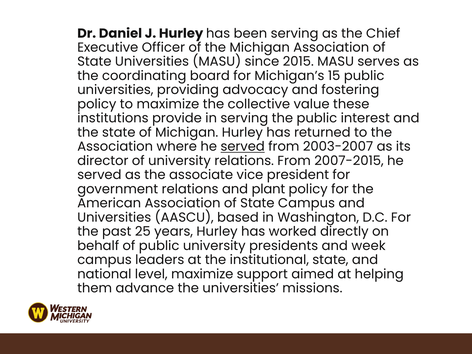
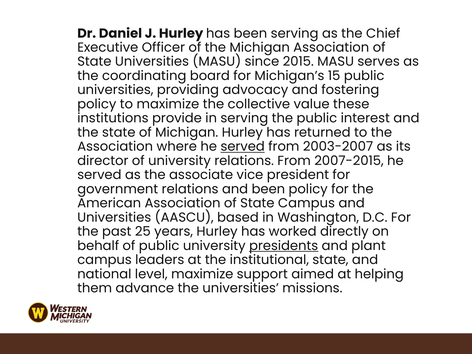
and plant: plant -> been (268, 189)
presidents underline: none -> present (284, 246)
week: week -> plant (369, 246)
